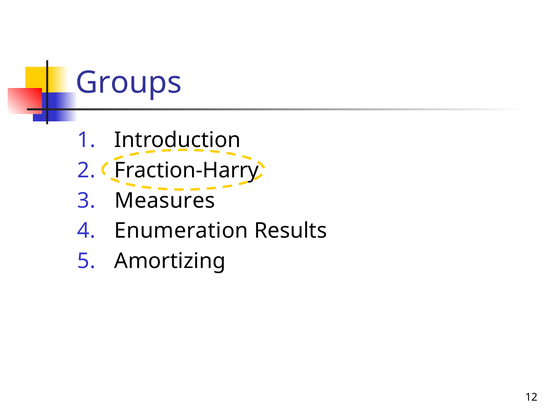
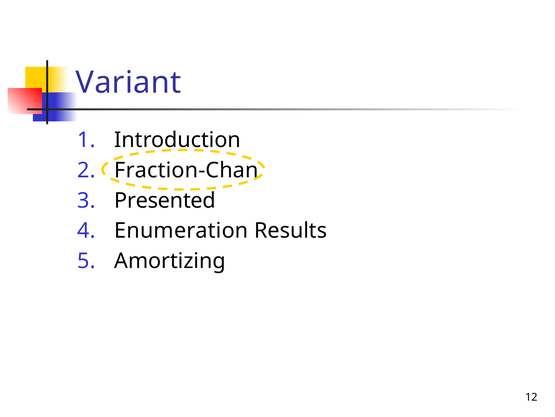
Groups: Groups -> Variant (128, 83)
Fraction-Harry: Fraction-Harry -> Fraction-Chan (186, 170)
Measures: Measures -> Presented (165, 200)
